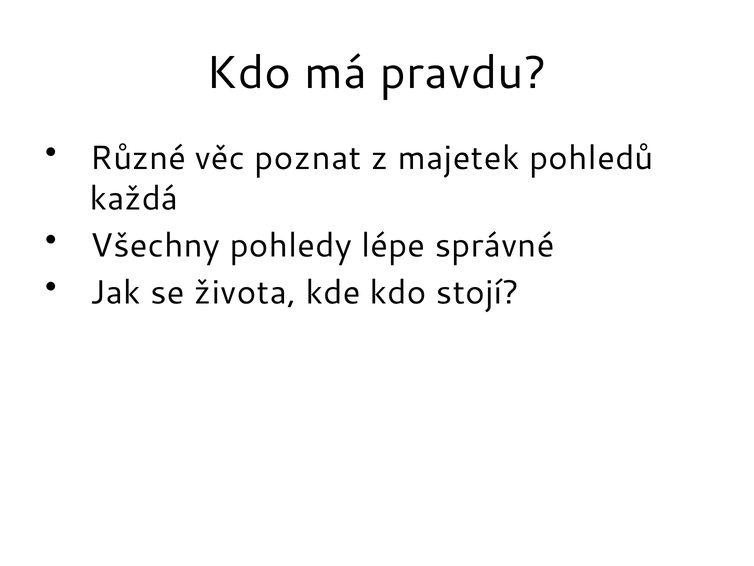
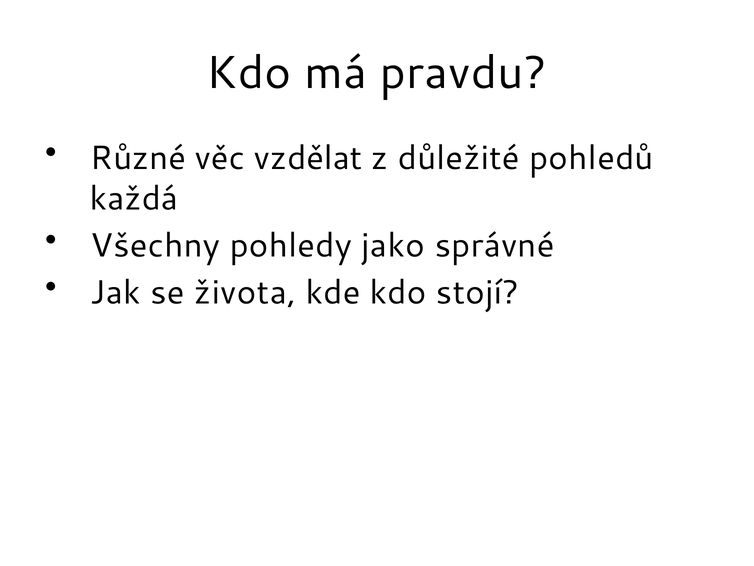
poznat: poznat -> vzdělat (308, 158)
majetek: majetek -> důležité (459, 158)
lépe: lépe -> jako (393, 245)
